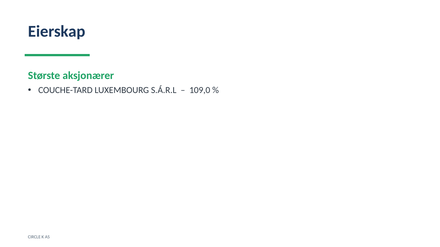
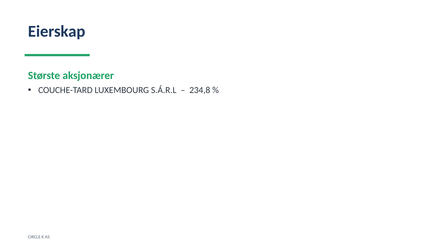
109,0: 109,0 -> 234,8 (200, 90)
